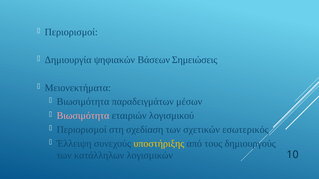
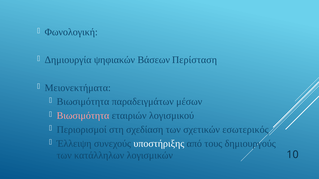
Περιορισμοί: Περιορισμοί -> Φωνολογική (71, 32)
Σημειώσεις: Σημειώσεις -> Περίσταση (194, 60)
υποστήριξης colour: yellow -> white (159, 144)
